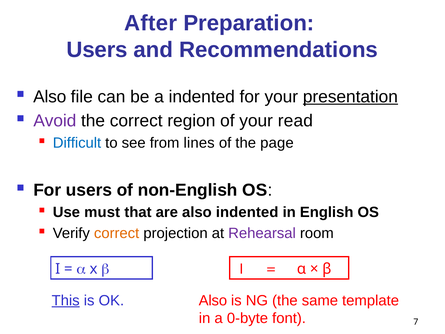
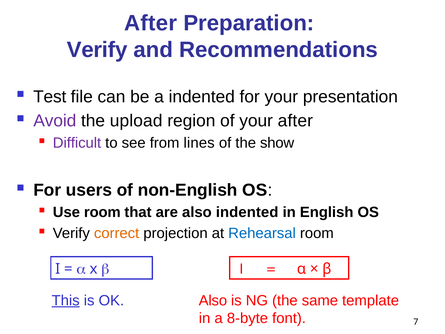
Users: Users -> Verify (97, 50)
Also: Also -> Test (50, 97)
presentation underline: present -> none (350, 97)
the correct: correct -> upload (136, 121)
your read: read -> after (295, 121)
Difficult colour: blue -> purple (77, 143)
page: page -> show (277, 143)
Use must: must -> room (102, 212)
Rehearsal colour: purple -> blue (262, 233)
0-byte: 0-byte -> 8-byte (247, 318)
